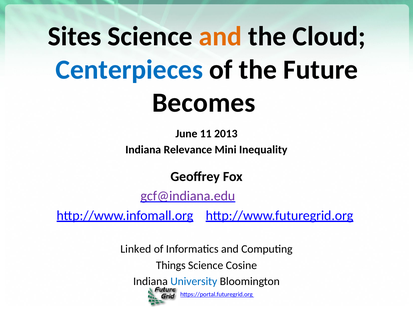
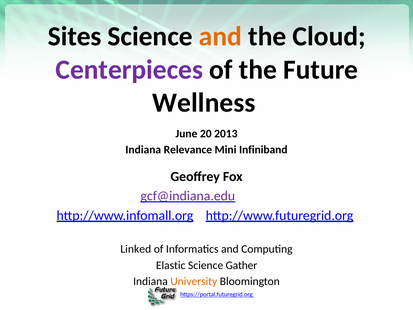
Centerpieces colour: blue -> purple (129, 70)
Becomes: Becomes -> Wellness (204, 103)
11: 11 -> 20 (206, 134)
Inequality: Inequality -> Infiniband (263, 150)
Things: Things -> Elastic (171, 265)
Cosine: Cosine -> Gather (241, 265)
University colour: blue -> orange (194, 281)
